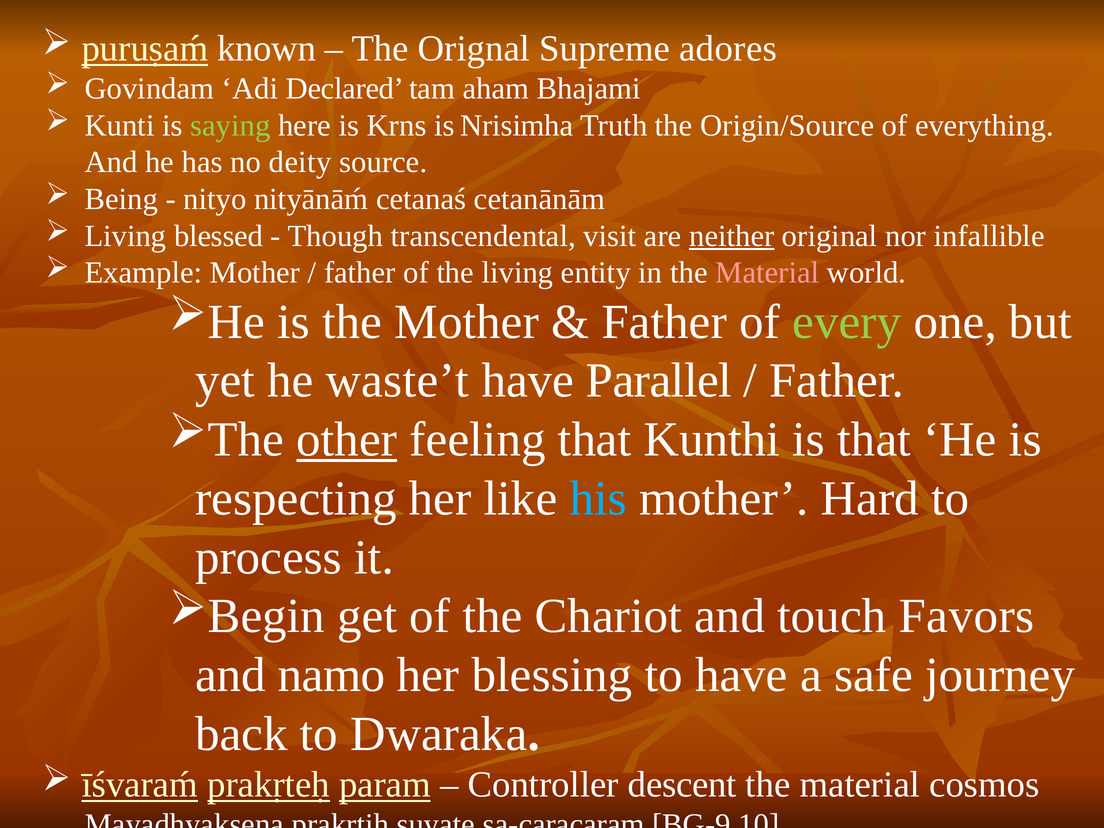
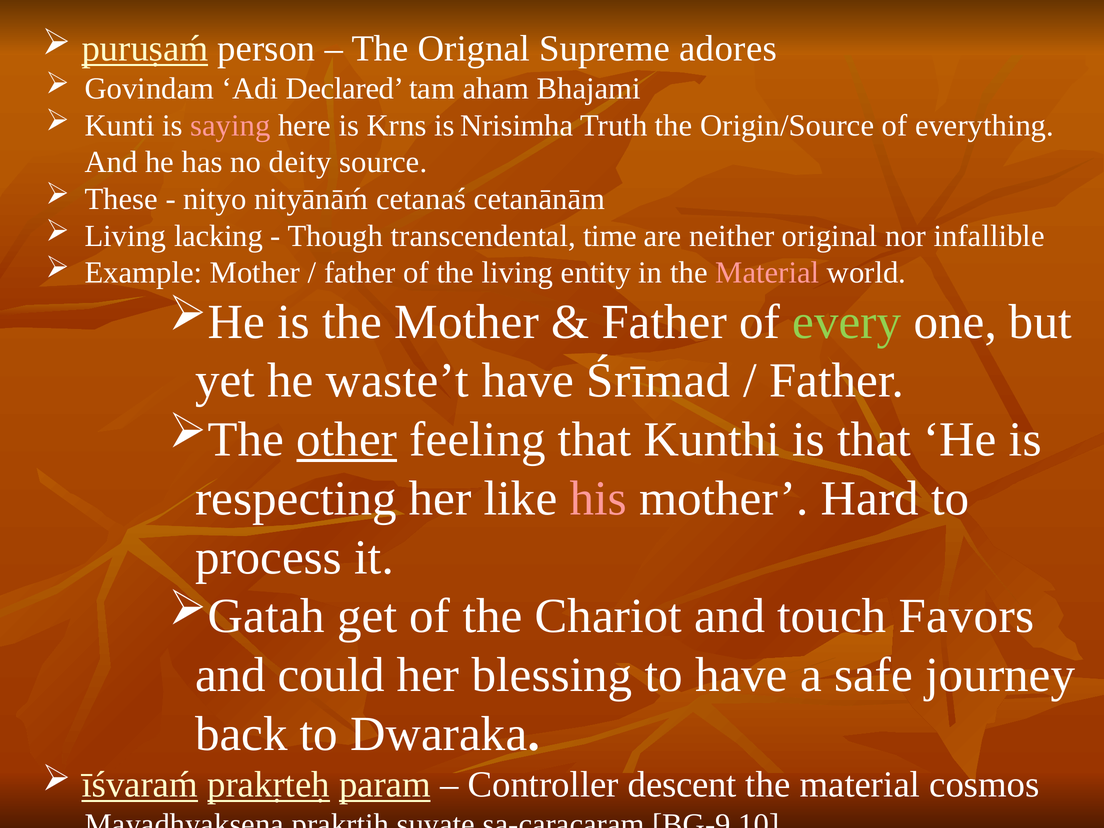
known: known -> person (266, 49)
saying colour: light green -> pink (230, 125)
Being: Being -> These (121, 199)
blessed: blessed -> lacking (219, 236)
visit: visit -> time (610, 236)
neither underline: present -> none (732, 236)
Parallel: Parallel -> Śrīmad (658, 381)
his colour: light blue -> pink (598, 499)
Begin: Begin -> Gatah (266, 616)
namo: namo -> could (331, 675)
